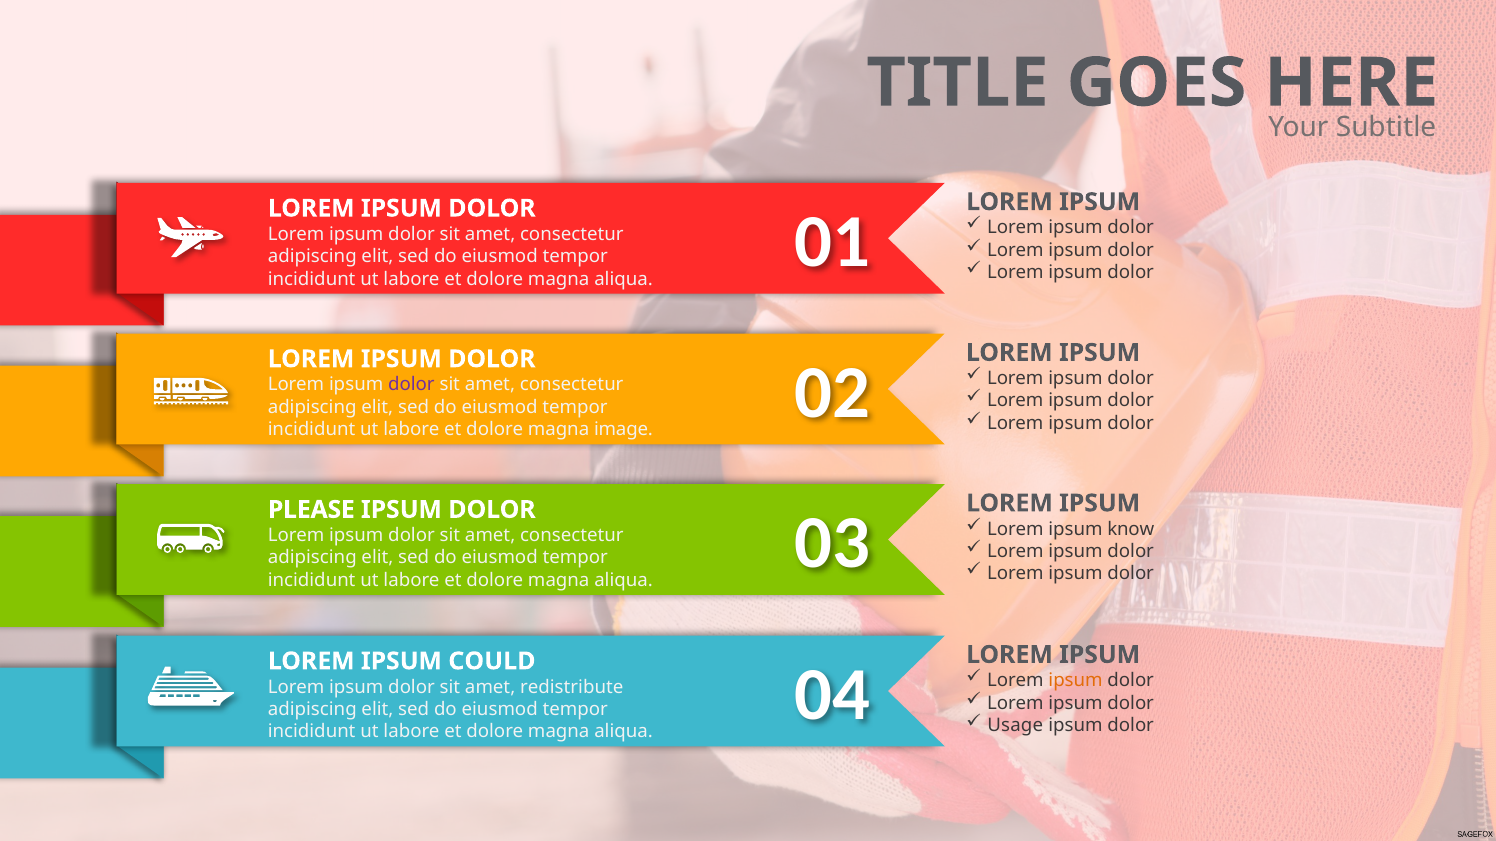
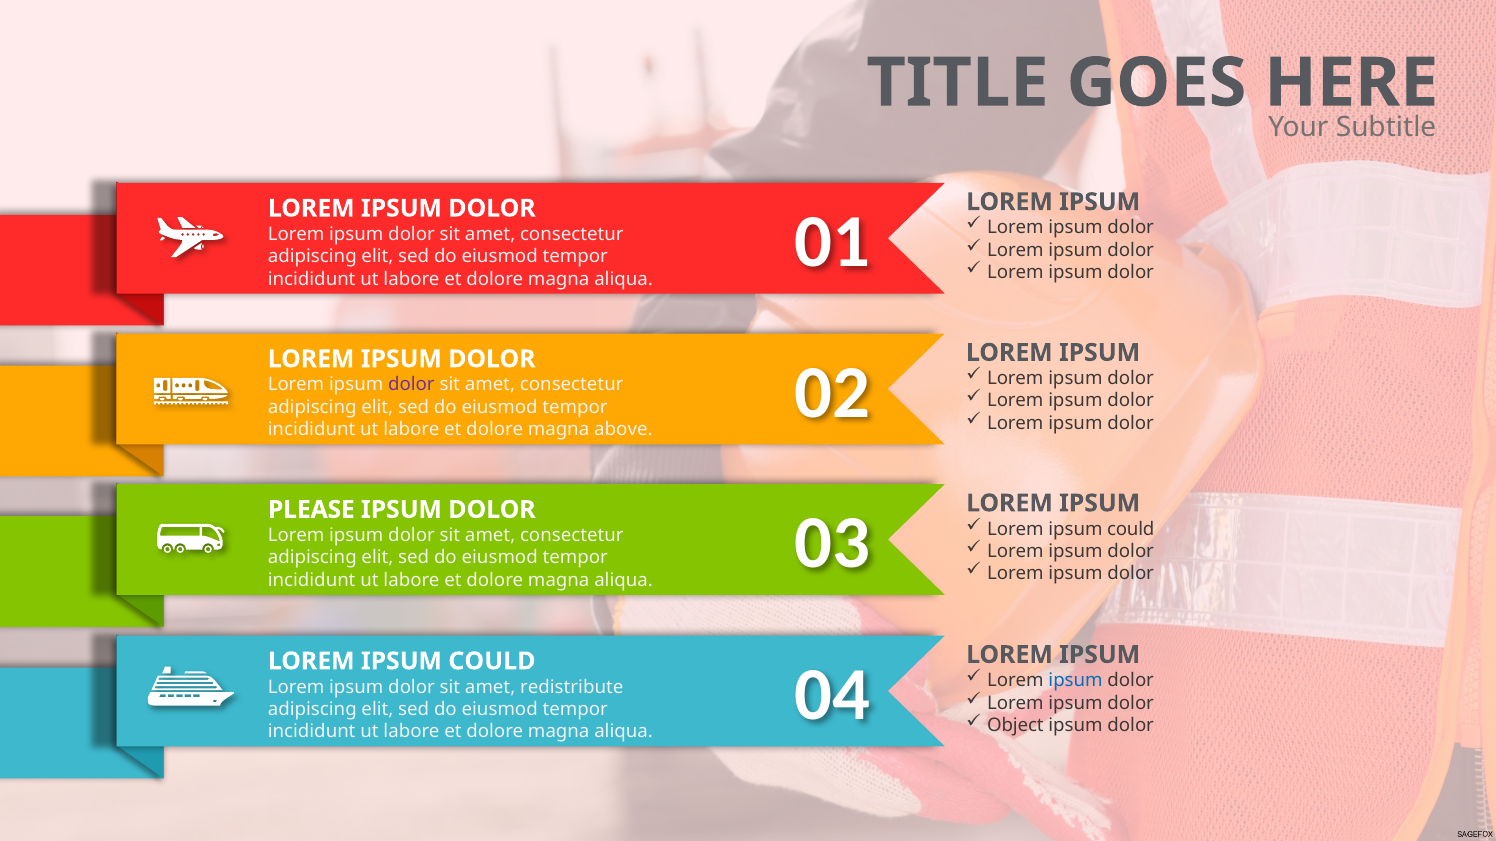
image: image -> above (623, 430)
know: know -> could (1131, 529)
ipsum colour: orange -> blue (1076, 681)
Usage: Usage -> Object (1015, 726)
